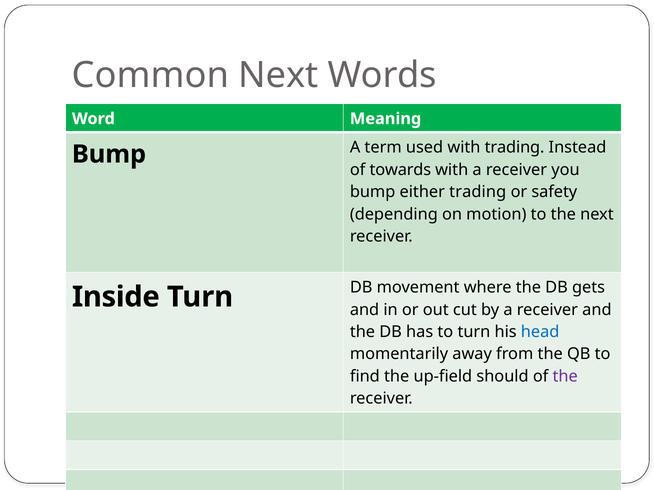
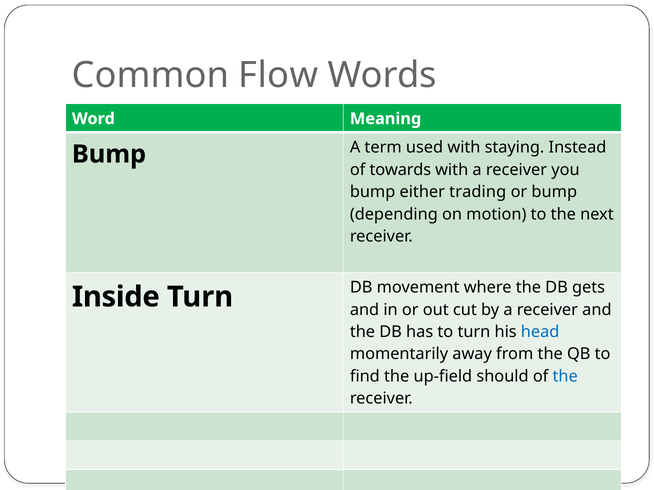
Common Next: Next -> Flow (278, 76)
with trading: trading -> staying (515, 148)
or safety: safety -> bump (554, 192)
the colour: purple -> blue (565, 377)
